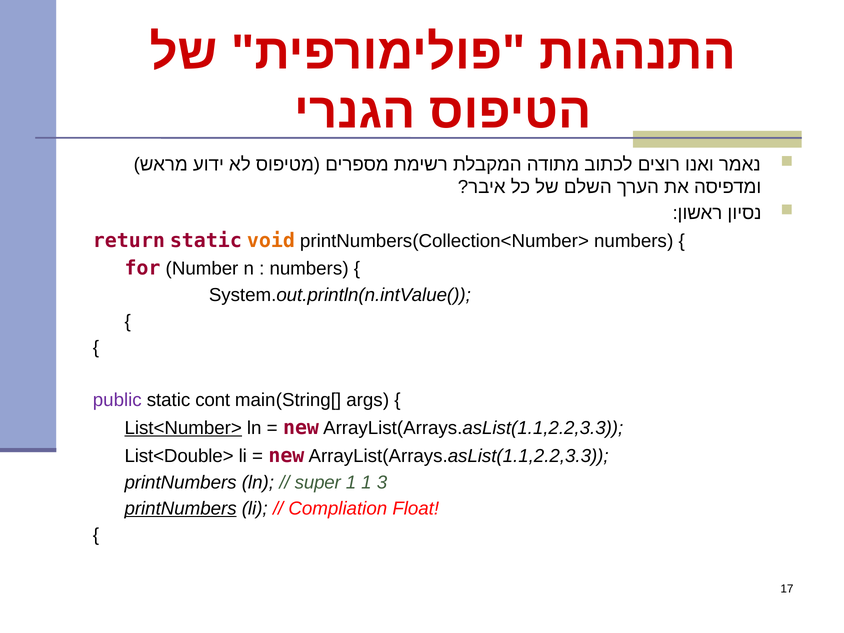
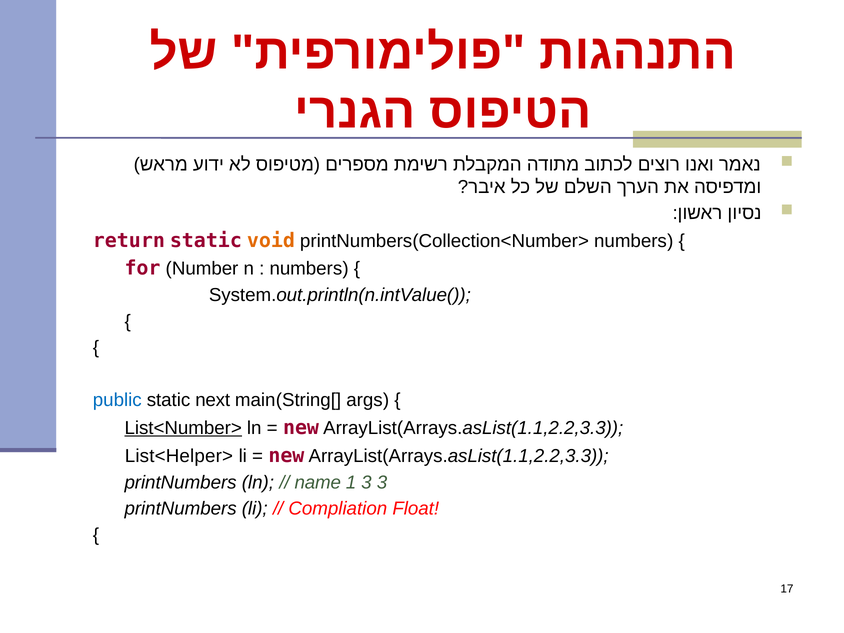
public colour: purple -> blue (117, 400)
cont: cont -> next (213, 400)
List<Double>: List<Double> -> List<Helper> (179, 456)
super: super -> name (318, 482)
1 1: 1 -> 3 (366, 482)
printNumbers underline: present -> none (181, 509)
